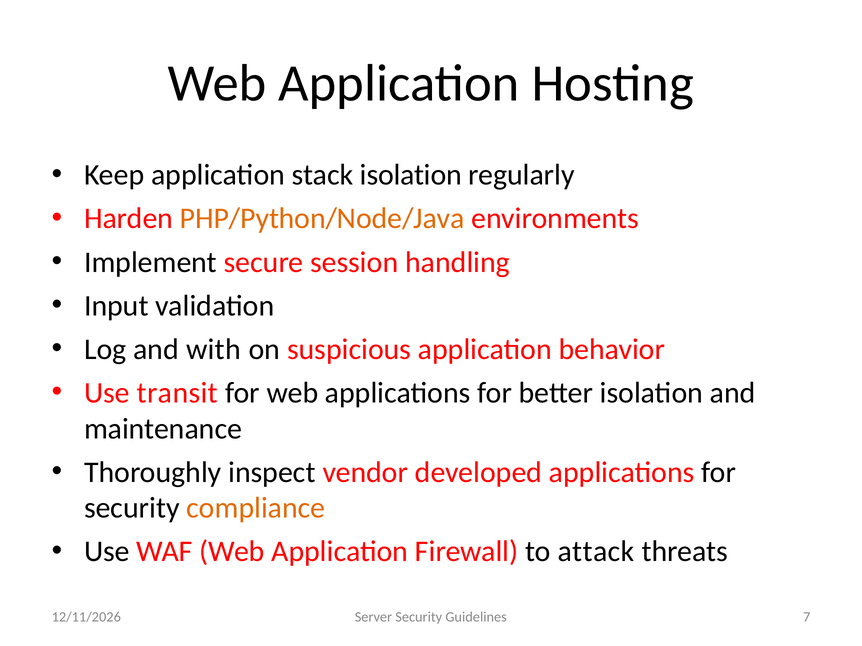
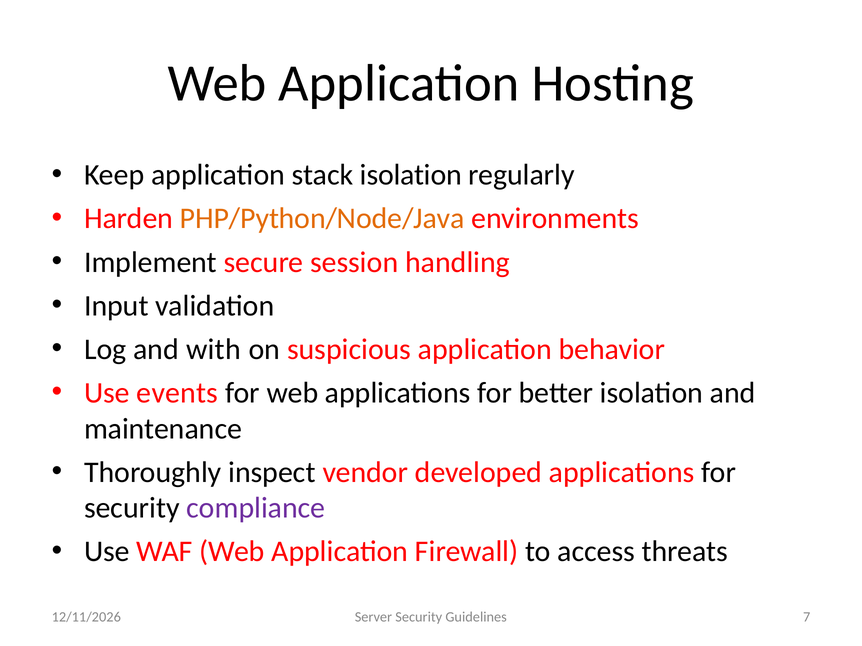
transit: transit -> events (177, 393)
compliance colour: orange -> purple (256, 508)
attack: attack -> access (596, 552)
